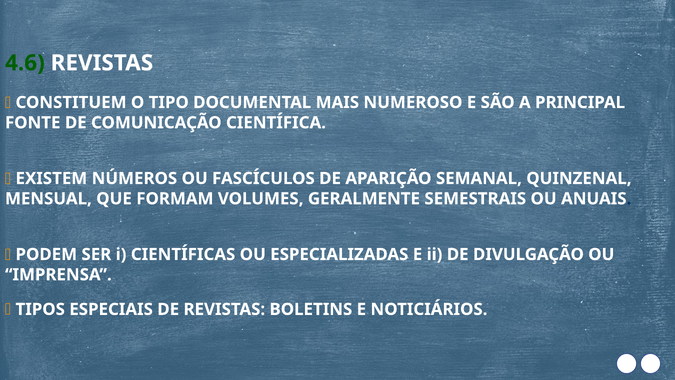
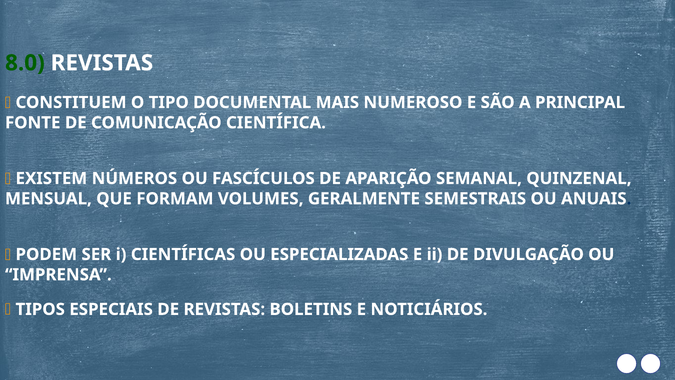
4.6: 4.6 -> 8.0 (25, 63)
